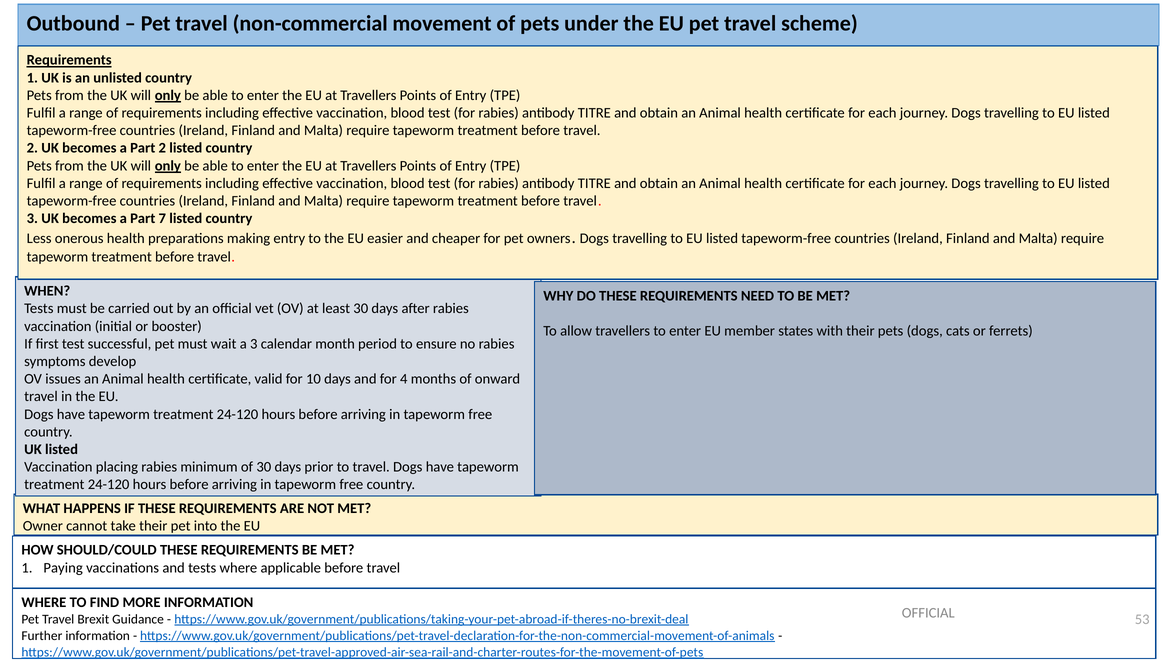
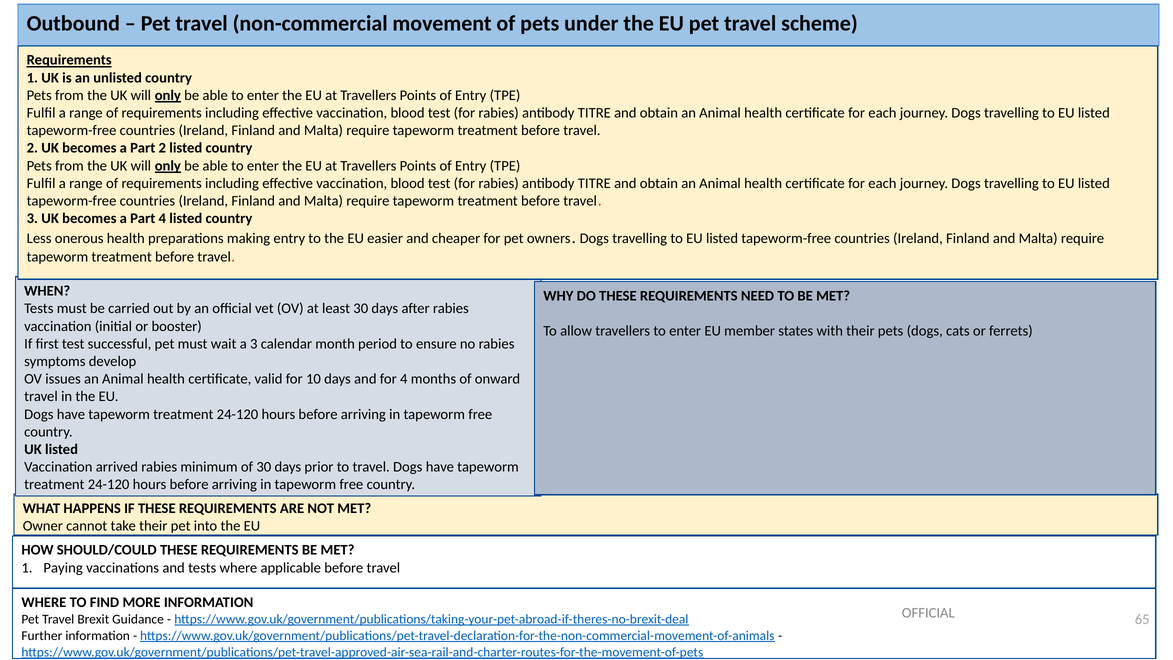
Part 7: 7 -> 4 (162, 218)
placing: placing -> arrived (117, 467)
53: 53 -> 65 (1142, 619)
